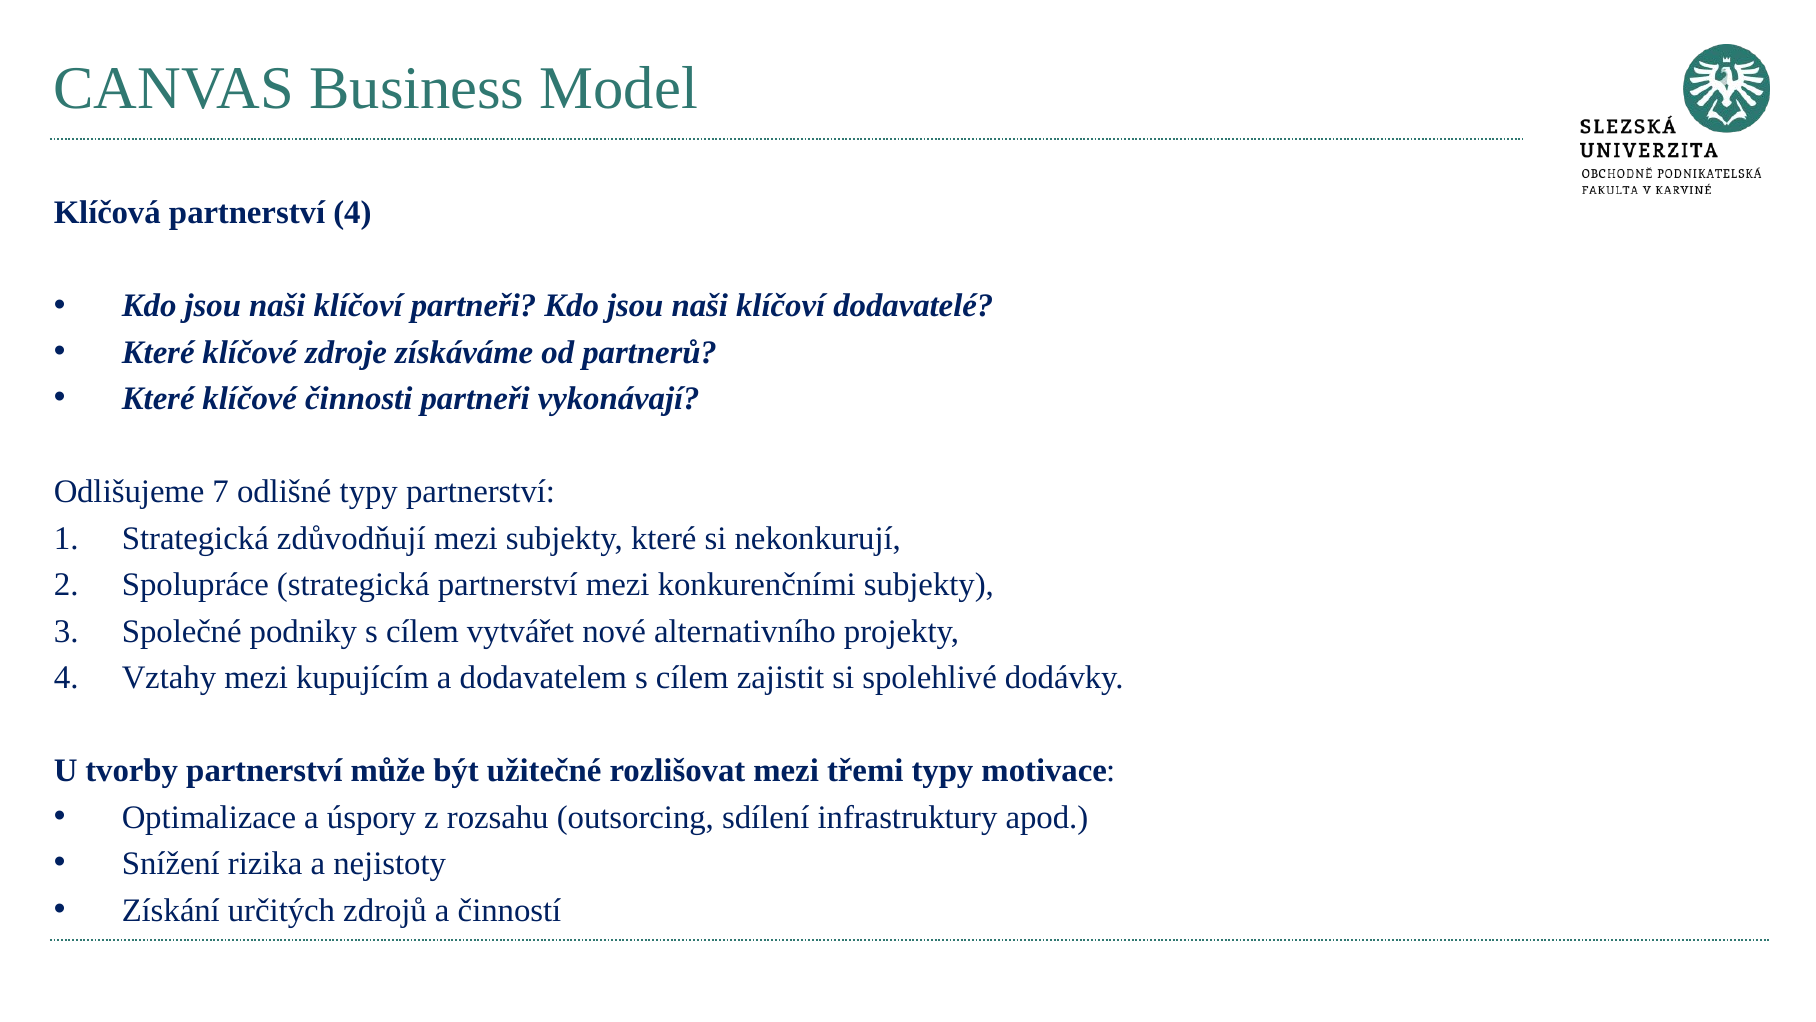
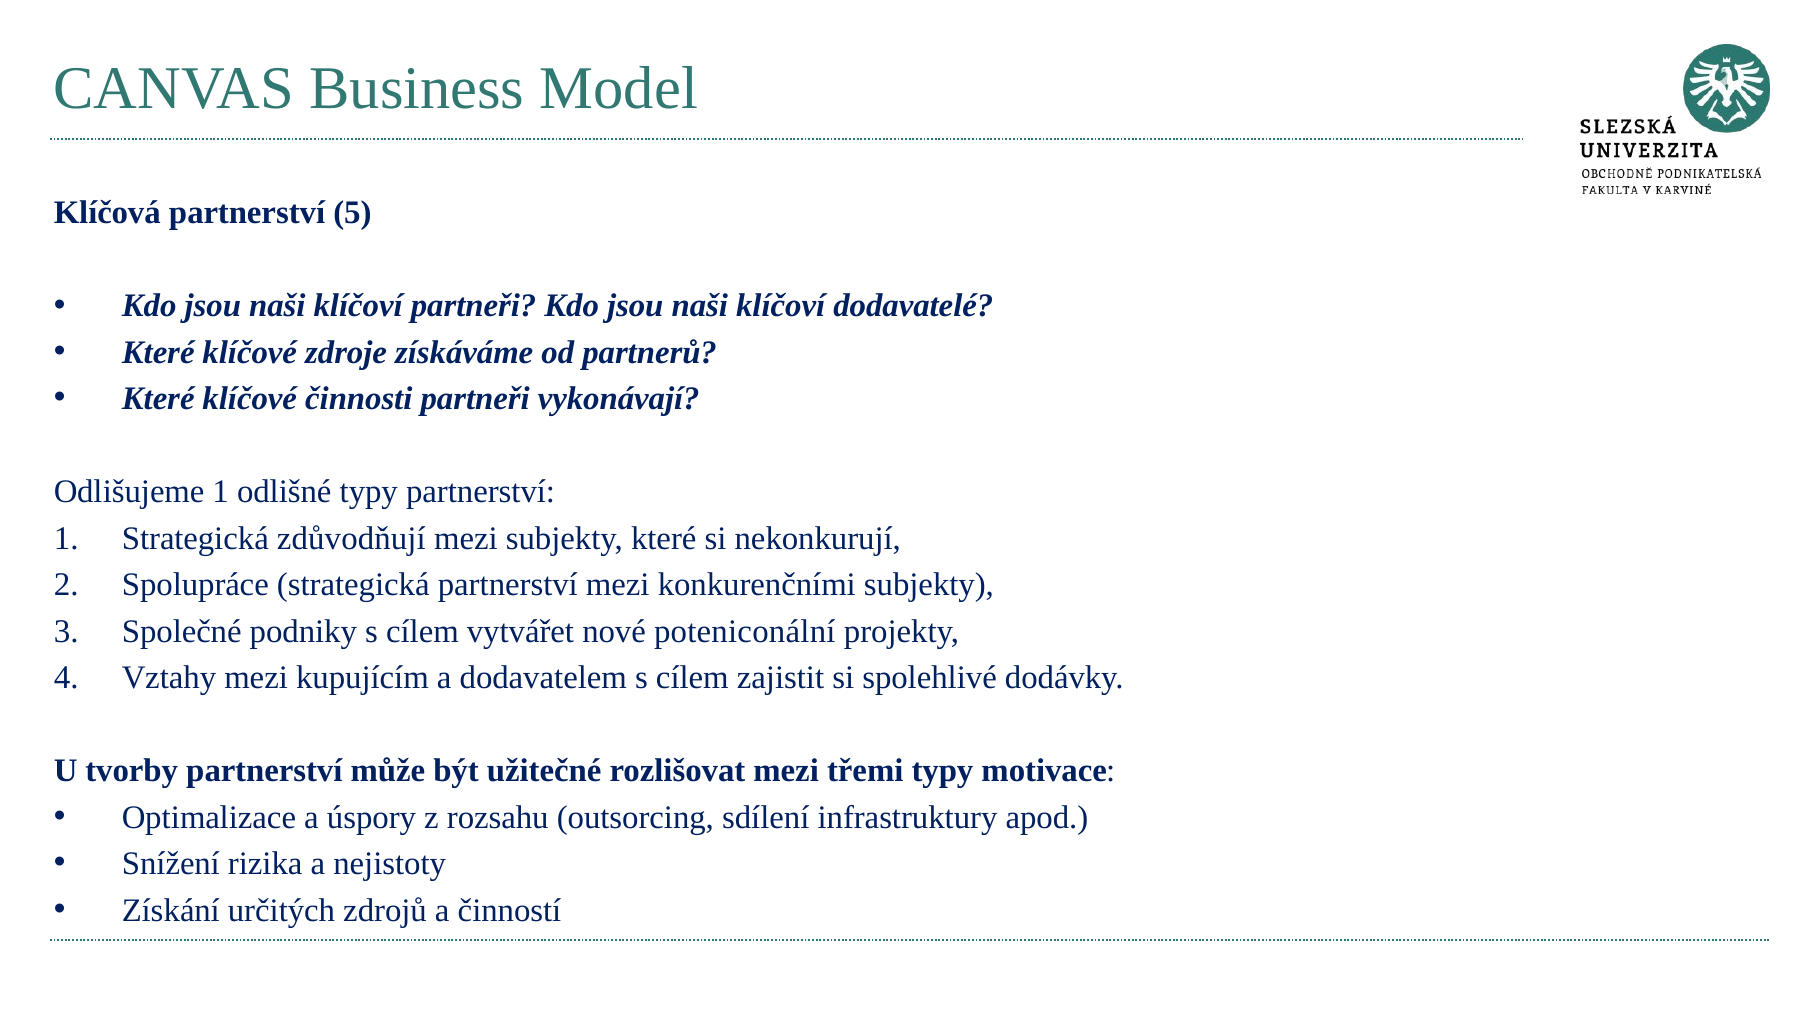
partnerství 4: 4 -> 5 (352, 213)
Odlišujeme 7: 7 -> 1 (221, 492)
alternativního: alternativního -> poteniconální (745, 631)
